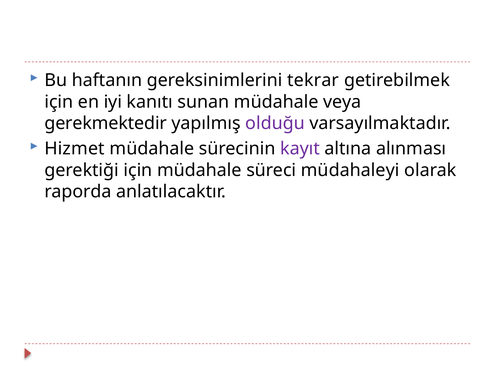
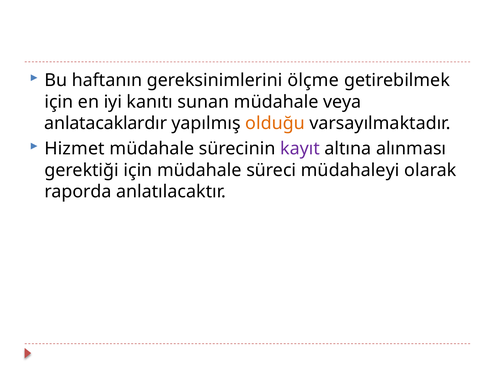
tekrar: tekrar -> ölçme (313, 80)
gerekmektedir: gerekmektedir -> anlatacaklardır (106, 123)
olduğu colour: purple -> orange (275, 123)
